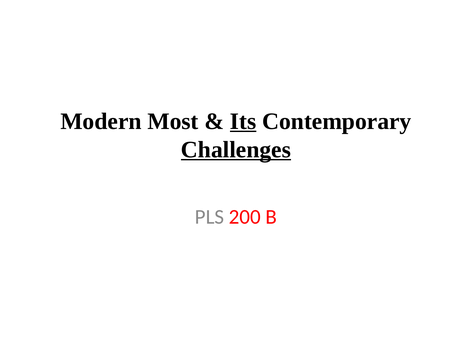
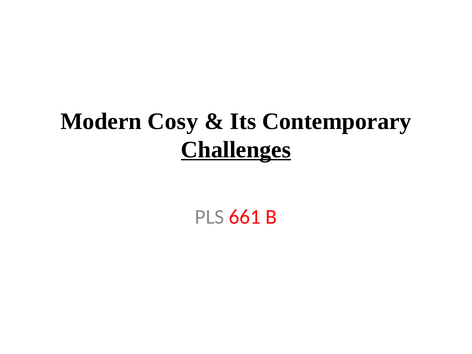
Most: Most -> Cosy (173, 121)
Its underline: present -> none (243, 121)
200: 200 -> 661 (245, 217)
